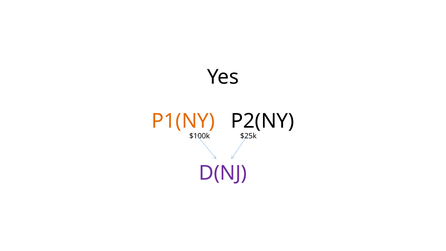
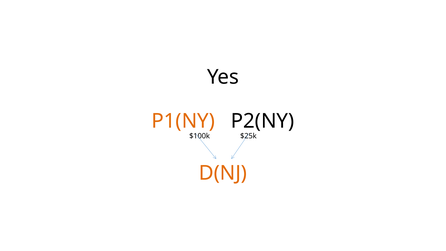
D(NJ colour: purple -> orange (223, 173)
